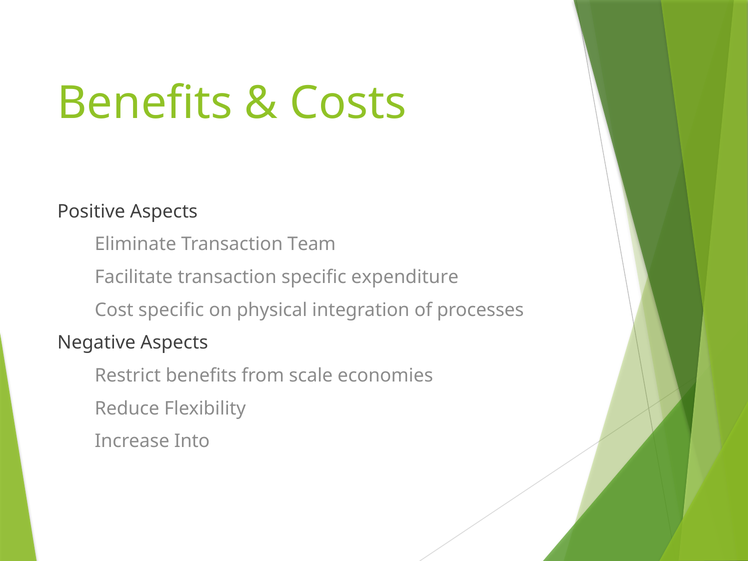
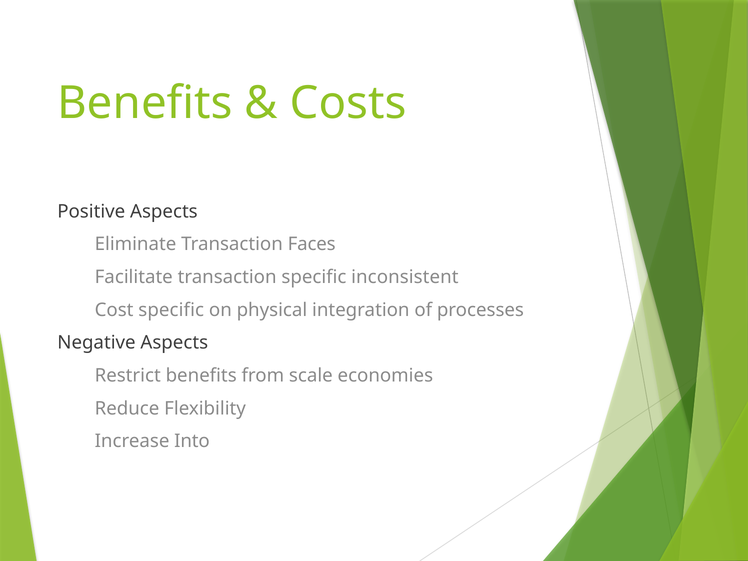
Team: Team -> Faces (312, 244)
expenditure: expenditure -> inconsistent (405, 277)
